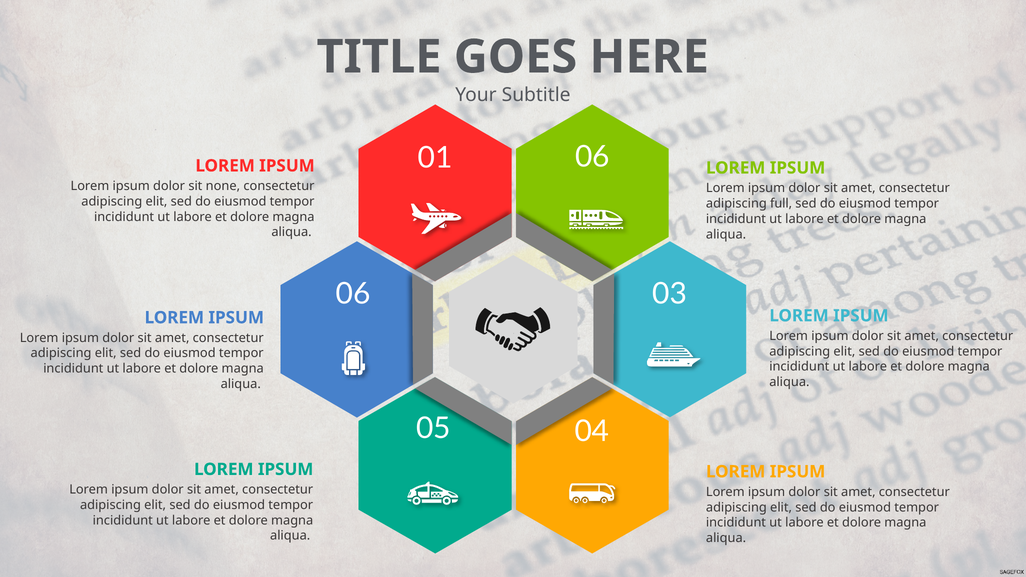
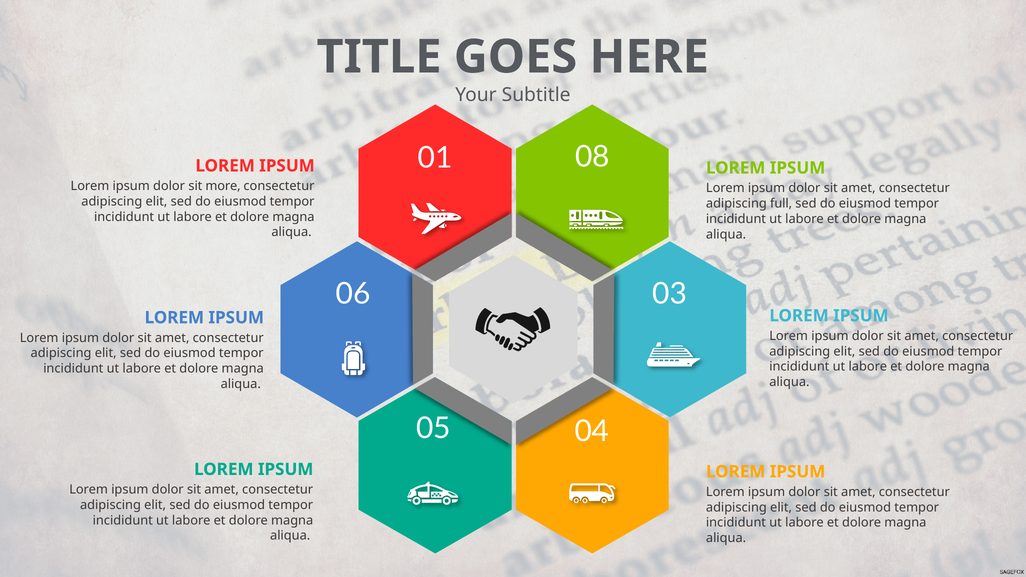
01 06: 06 -> 08 (592, 157)
none: none -> more (223, 186)
